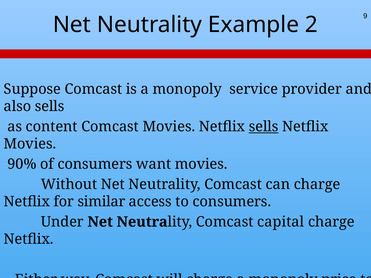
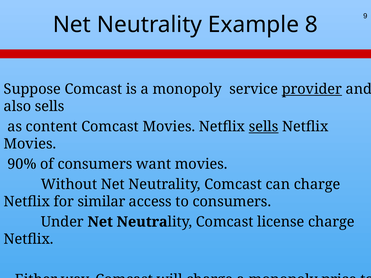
2: 2 -> 8 (311, 25)
provider underline: none -> present (312, 89)
capital: capital -> license (281, 222)
